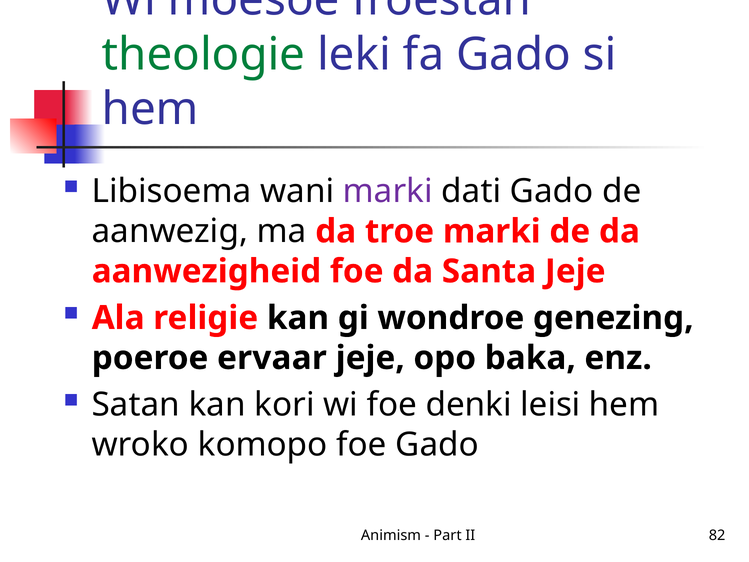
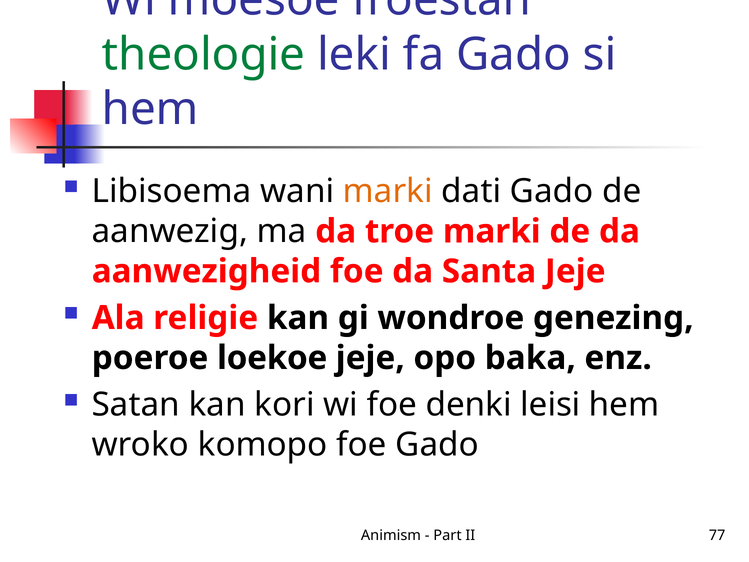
marki colour: purple -> orange (388, 191)
ervaar: ervaar -> loekoe (272, 358)
82: 82 -> 77 (717, 535)
